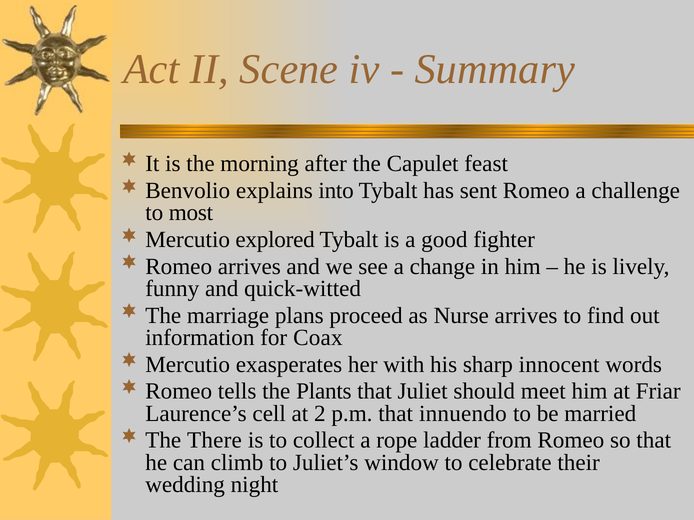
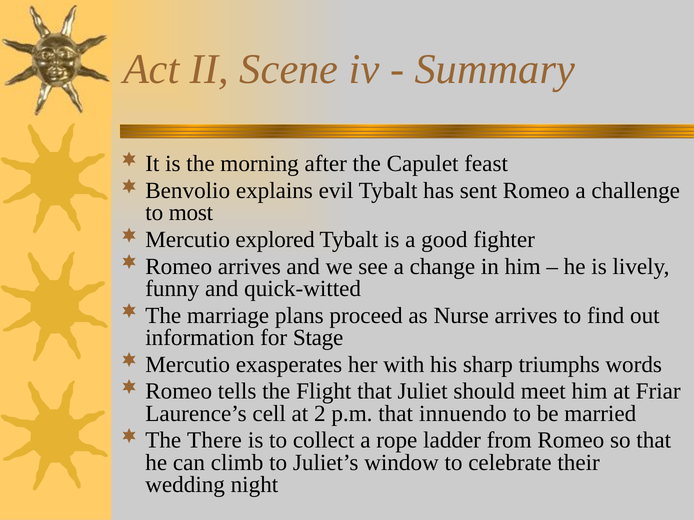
into: into -> evil (336, 191)
Coax: Coax -> Stage (318, 338)
innocent: innocent -> triumphs (559, 365)
Plants: Plants -> Flight (324, 392)
